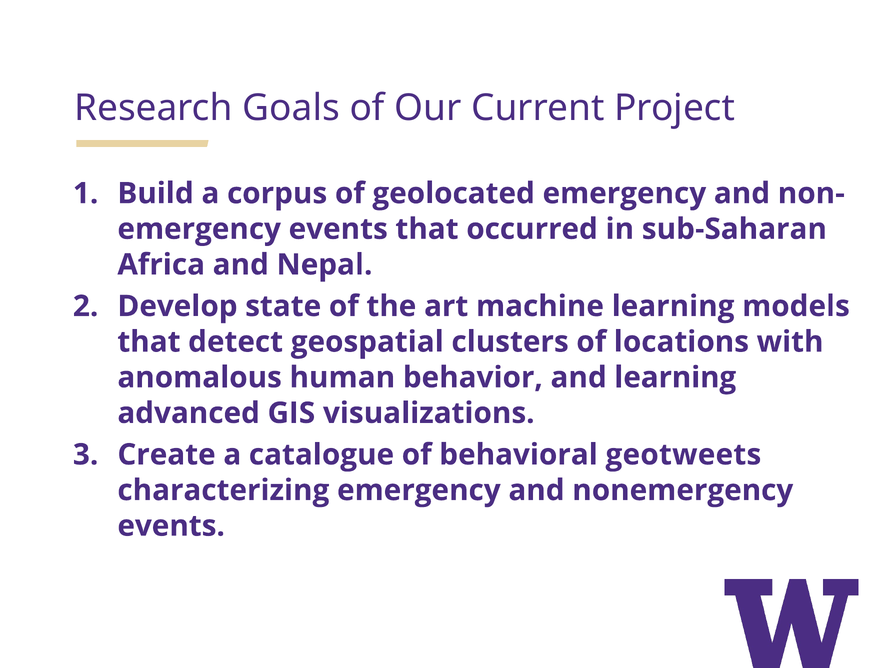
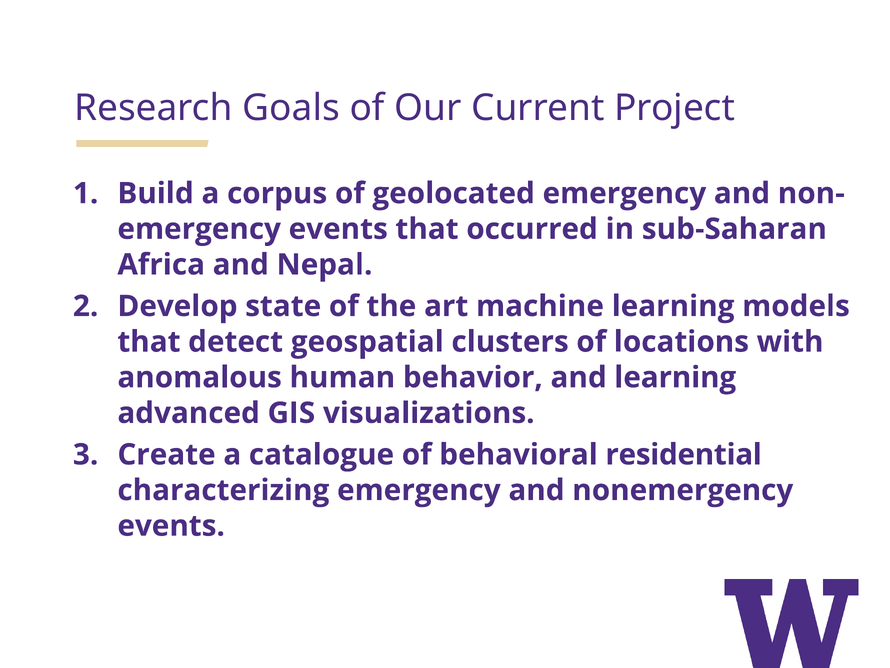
geotweets: geotweets -> residential (684, 454)
